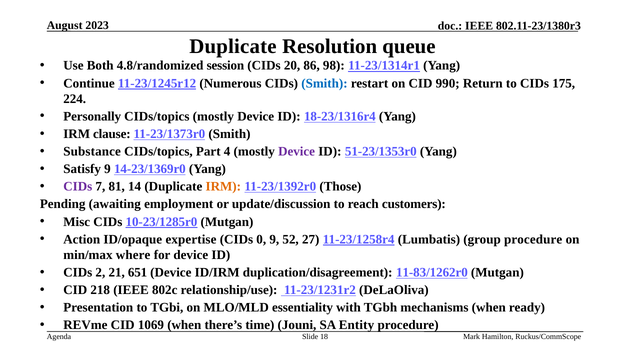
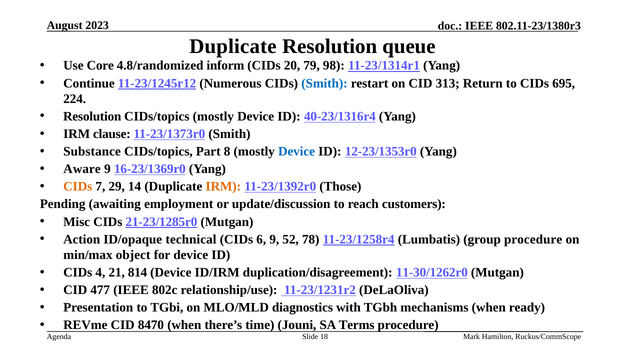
Both: Both -> Core (100, 66)
session: session -> inform (225, 66)
86: 86 -> 79 (312, 66)
990: 990 -> 313 (448, 83)
175: 175 -> 695 (564, 83)
Personally: Personally -> Resolution (92, 117)
18-23/1316r4: 18-23/1316r4 -> 40-23/1316r4 (340, 117)
4: 4 -> 8 (227, 152)
Device colour: purple -> blue (297, 152)
51-23/1353r0: 51-23/1353r0 -> 12-23/1353r0 (381, 152)
Satisfy: Satisfy -> Aware (82, 169)
14-23/1369r0: 14-23/1369r0 -> 16-23/1369r0 (150, 169)
CIDs colour: purple -> orange (78, 187)
81: 81 -> 29 (117, 187)
10-23/1285r0: 10-23/1285r0 -> 21-23/1285r0 (161, 222)
expertise: expertise -> technical (191, 240)
0: 0 -> 6 (261, 240)
27: 27 -> 78 (311, 240)
where: where -> object (133, 255)
2: 2 -> 4 (100, 273)
651: 651 -> 814 (138, 273)
11-83/1262r0: 11-83/1262r0 -> 11-30/1262r0 (432, 273)
218: 218 -> 477 (100, 290)
essentiality: essentiality -> diagnostics (303, 308)
1069: 1069 -> 8470 (151, 326)
Entity: Entity -> Terms (357, 326)
